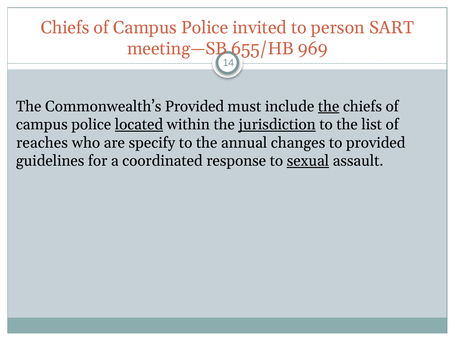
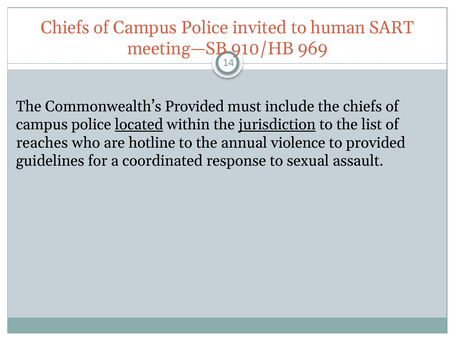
person: person -> human (338, 28)
655/HB: 655/HB -> 910/HB (262, 49)
the underline: present -> none (329, 106)
specify: specify -> hotline (152, 143)
changes: changes -> violence (298, 143)
sexual underline: present -> none (308, 161)
